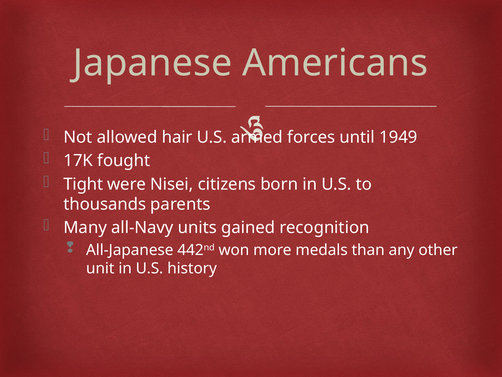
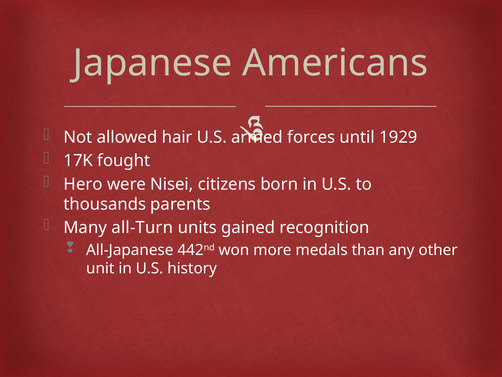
1949: 1949 -> 1929 (398, 137)
Tight: Tight -> Hero (83, 184)
all-Navy: all-Navy -> all-Turn (142, 227)
